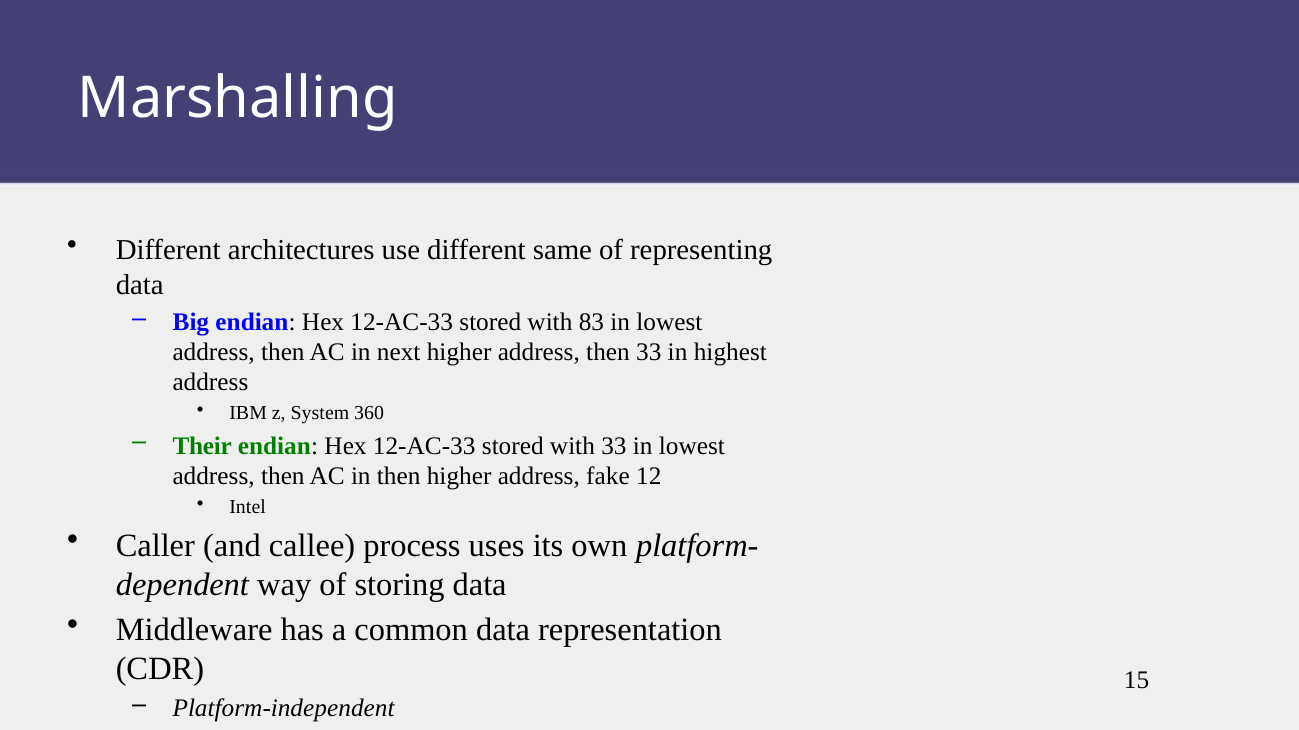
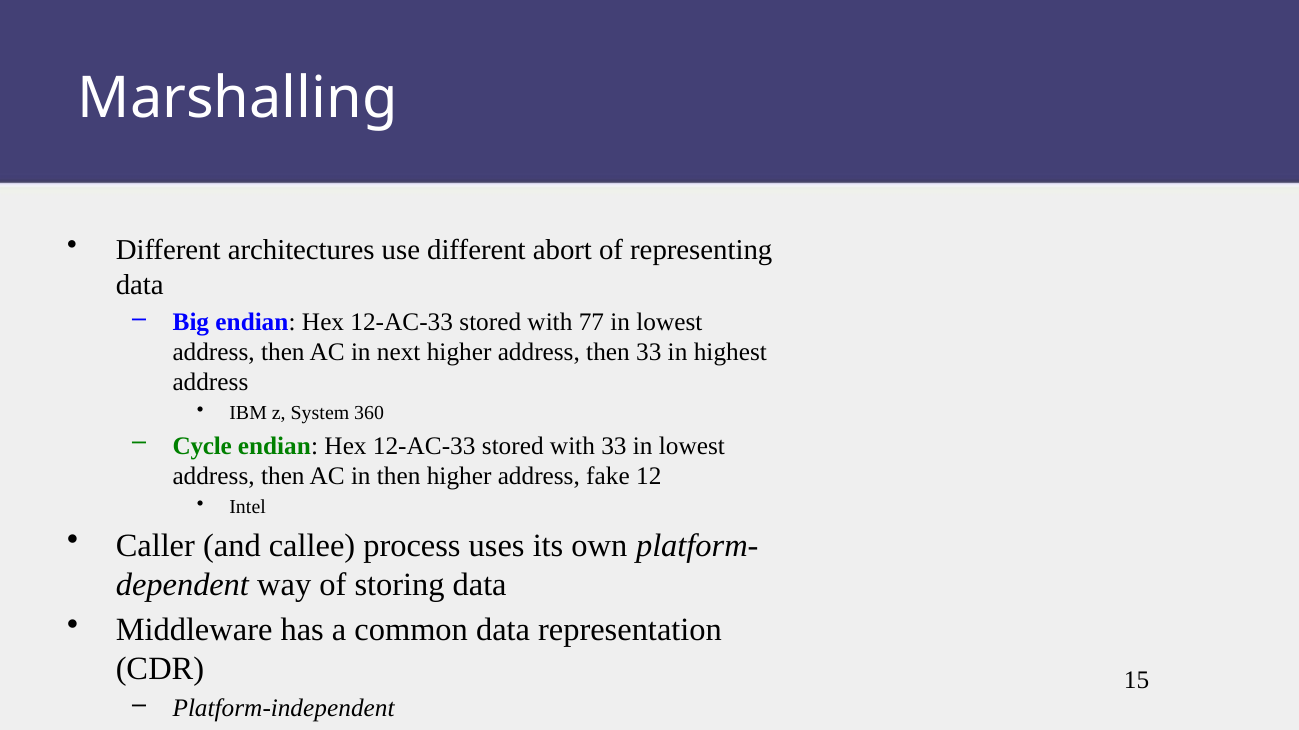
same: same -> abort (562, 250)
83: 83 -> 77 (591, 322)
Their: Their -> Cycle (202, 446)
